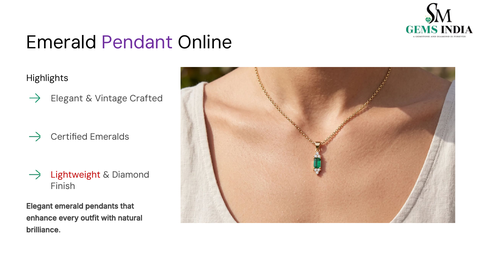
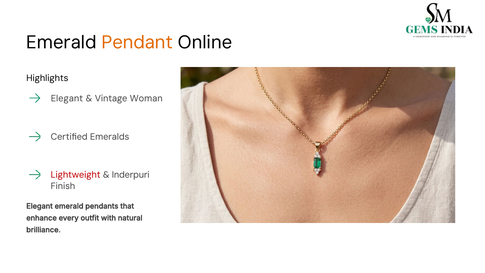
Pendant colour: purple -> orange (137, 42)
Crafted: Crafted -> Woman (146, 98)
Diamond: Diamond -> Inderpuri (131, 175)
